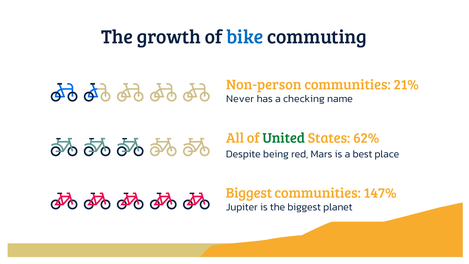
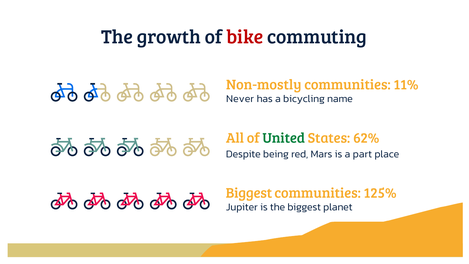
bike colour: blue -> red (245, 37)
Non-person: Non-person -> Non-mostly (264, 85)
21%: 21% -> 11% (406, 85)
checking: checking -> bicycling (304, 99)
best: best -> part (362, 154)
147%: 147% -> 125% (380, 193)
